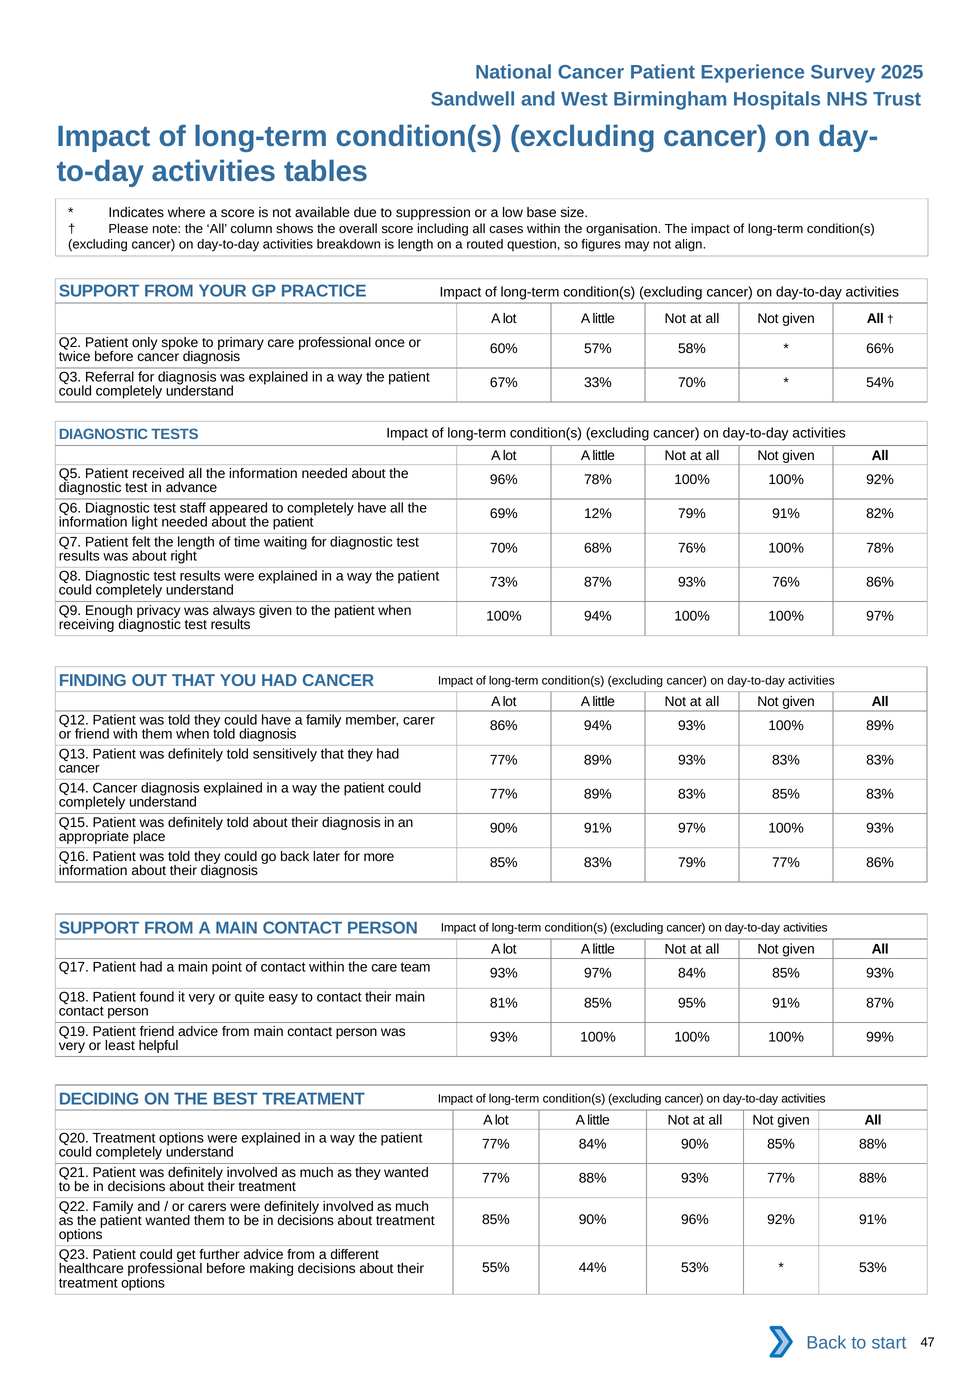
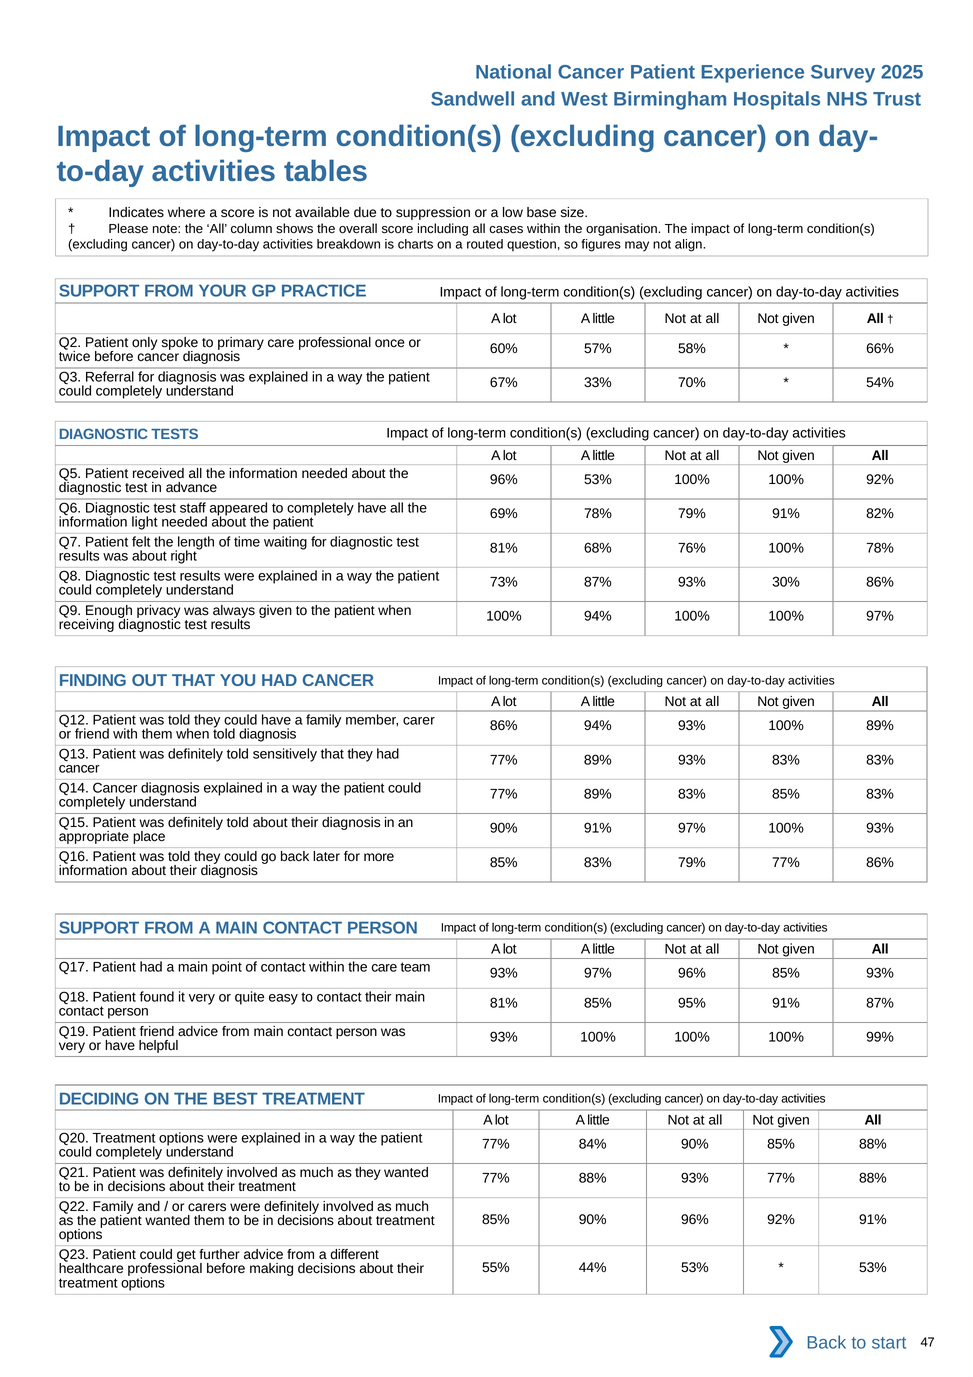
is length: length -> charts (416, 245)
96% 78%: 78% -> 53% (598, 480)
69% 12%: 12% -> 78% (598, 514)
70%: 70% -> 81% (504, 548)
93% 76%: 76% -> 30% (786, 582)
97% 84%: 84% -> 96% (692, 973)
or least: least -> have (120, 1045)
